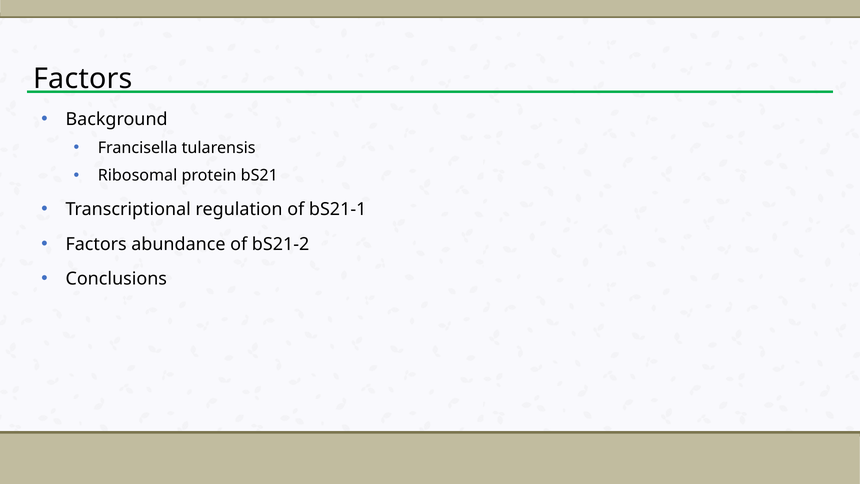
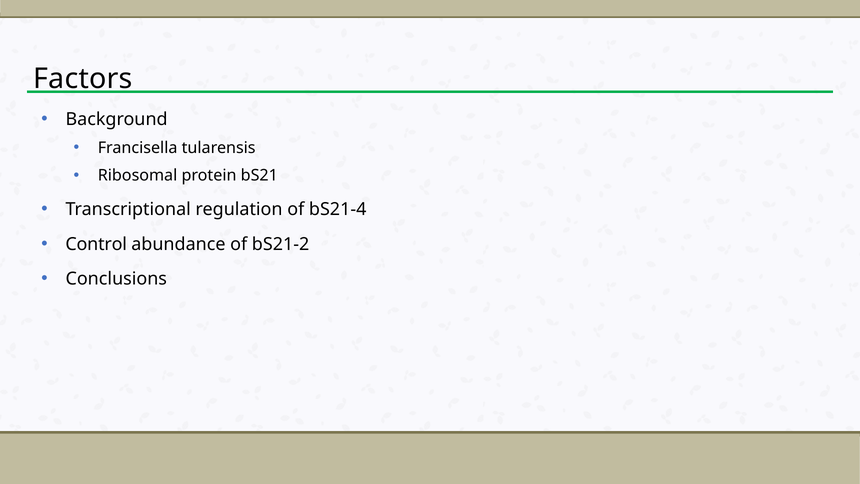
bS21-1: bS21-1 -> bS21-4 (338, 209)
Factors: Factors -> Control (96, 244)
